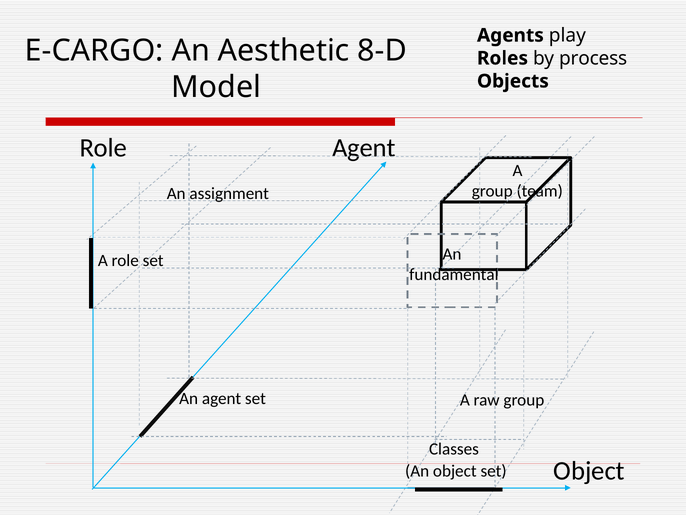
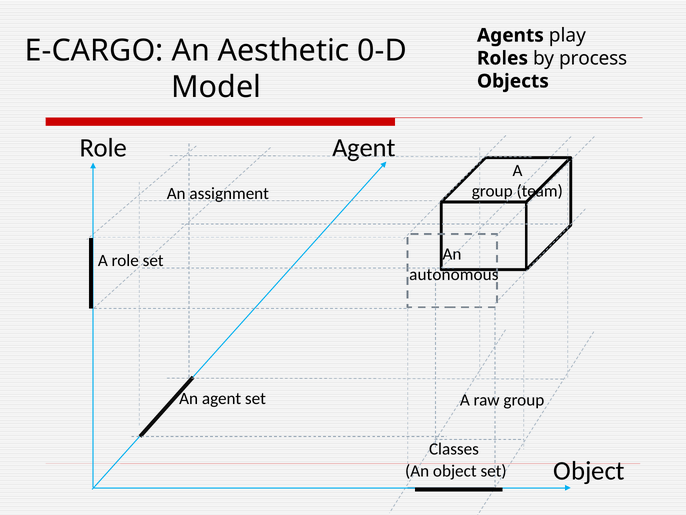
8-D: 8-D -> 0-D (382, 51)
fundamental: fundamental -> autonomous (454, 274)
